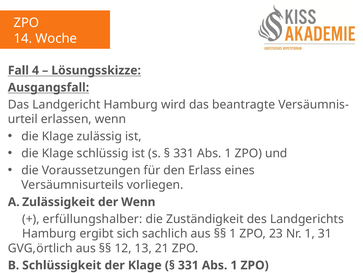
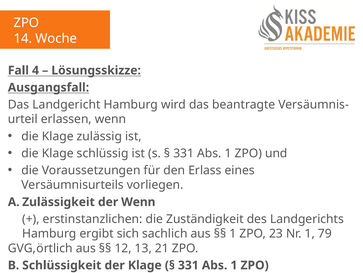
erfüllungshalber: erfüllungshalber -> erstinstanzlichen (93, 219)
31: 31 -> 79 (325, 233)
